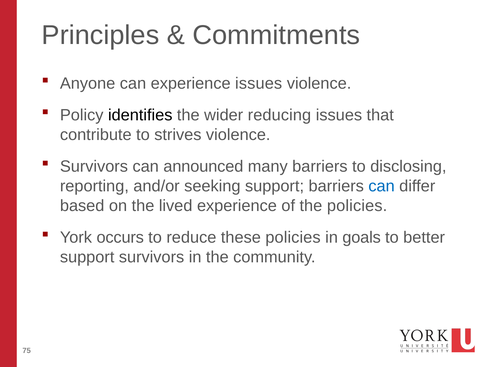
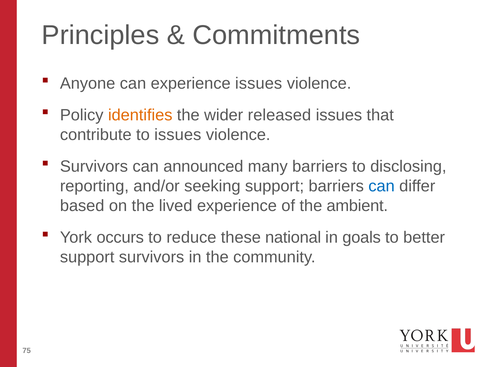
identifies colour: black -> orange (140, 115)
reducing: reducing -> released (279, 115)
to strives: strives -> issues (178, 135)
the policies: policies -> ambient (357, 206)
these policies: policies -> national (293, 238)
